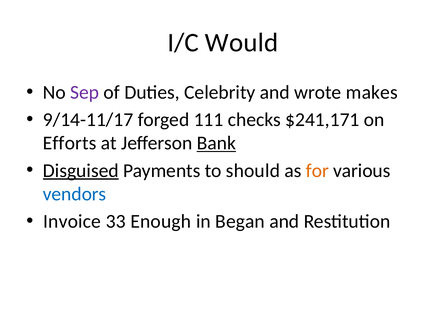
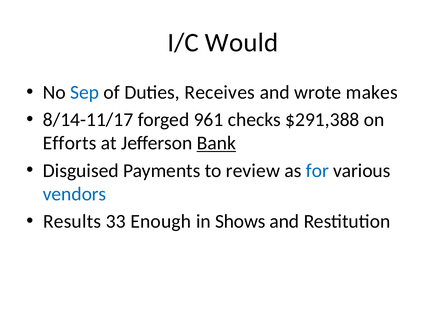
Sep colour: purple -> blue (85, 92)
Celebrity: Celebrity -> Receives (220, 92)
9/14-11/17: 9/14-11/17 -> 8/14-11/17 (88, 120)
111: 111 -> 961 (209, 120)
$241,171: $241,171 -> $291,388 (322, 120)
Disguised underline: present -> none (81, 171)
should: should -> review (253, 171)
for colour: orange -> blue (317, 171)
Invoice: Invoice -> Results (72, 221)
Began: Began -> Shows (240, 221)
